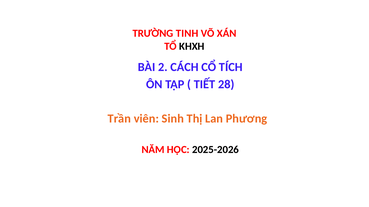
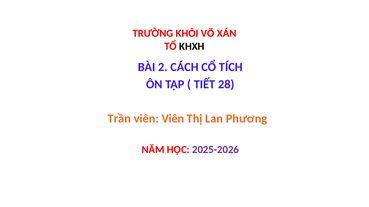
TINH: TINH -> KHÔI (187, 33)
viên Sinh: Sinh -> Viên (173, 119)
2025-2026 colour: black -> purple (215, 150)
